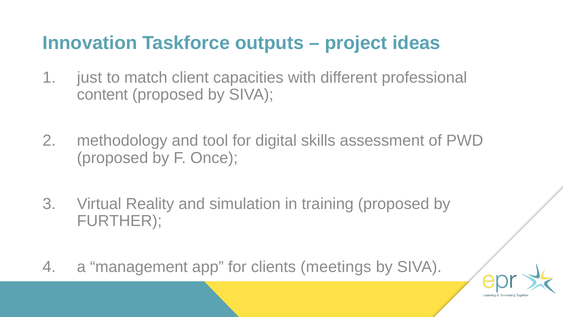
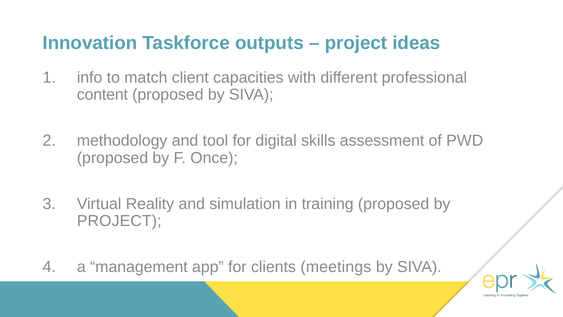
just: just -> info (90, 77)
FURTHER: FURTHER -> PROJECT (119, 221)
